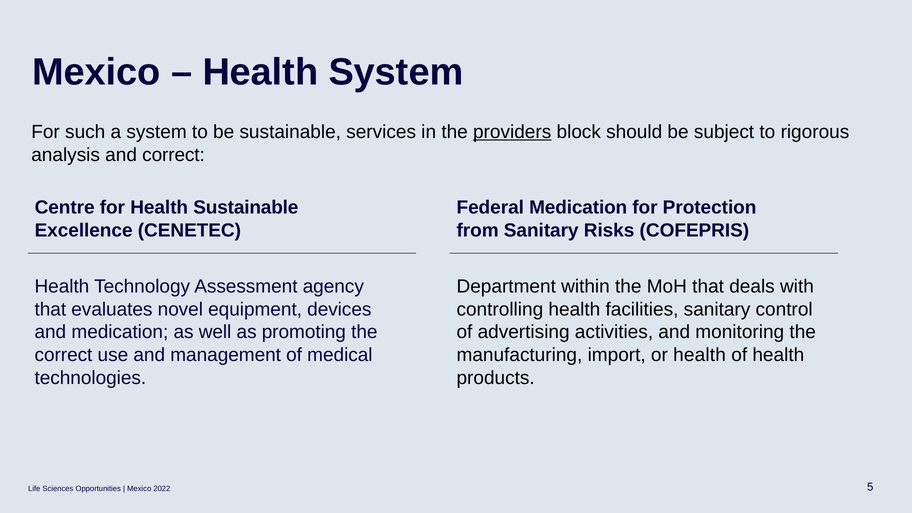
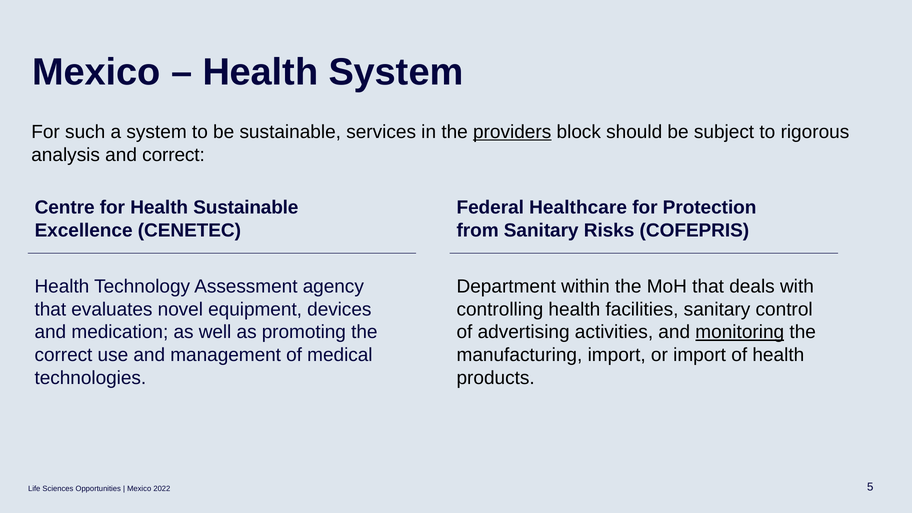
Federal Medication: Medication -> Healthcare (578, 207)
monitoring underline: none -> present (740, 332)
or health: health -> import (700, 355)
